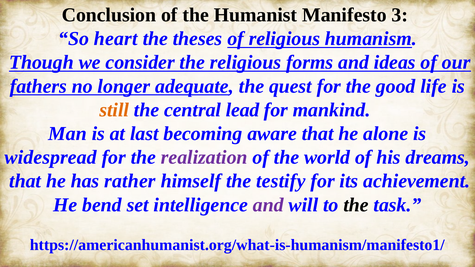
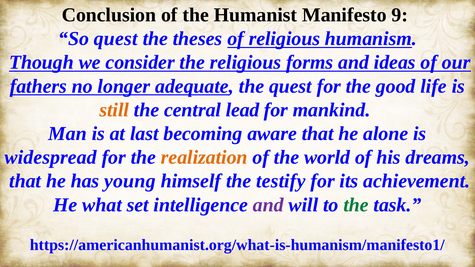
3: 3 -> 9 (400, 15)
So heart: heart -> quest (116, 39)
realization colour: purple -> orange (204, 157)
rather: rather -> young (130, 181)
bend: bend -> what (102, 205)
the colour: black -> green (356, 205)
